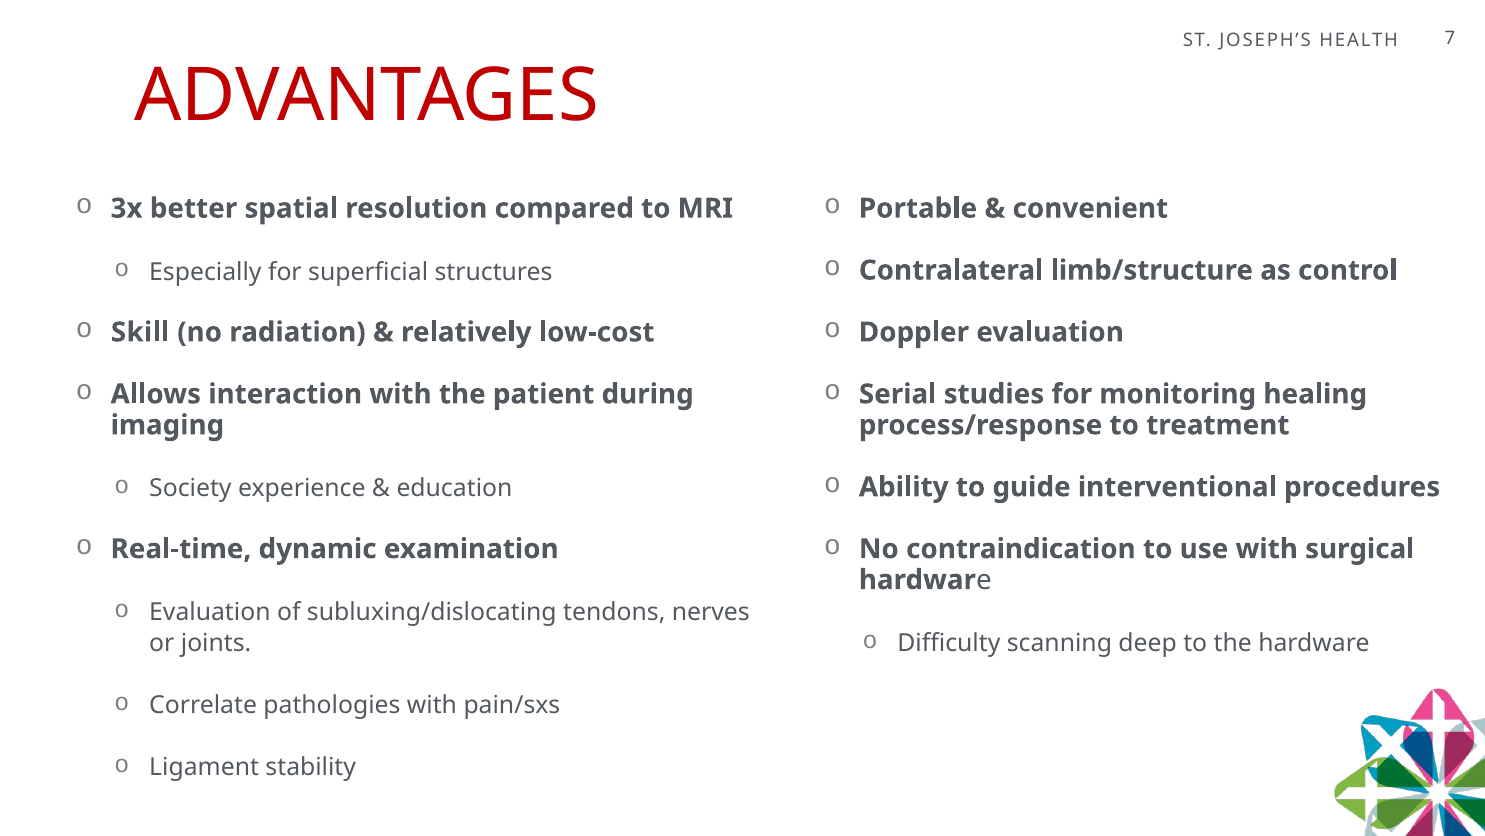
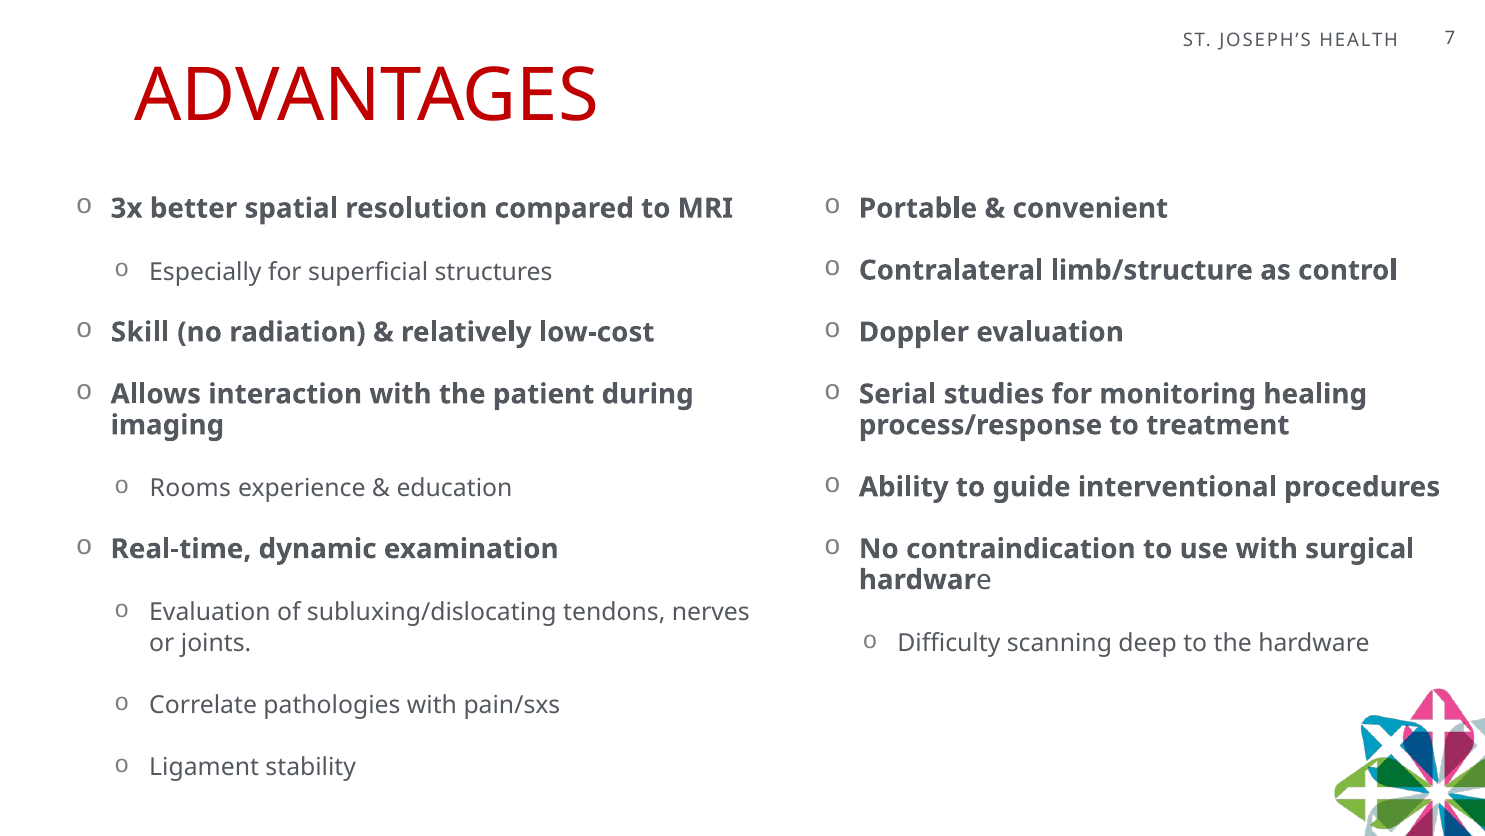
Society: Society -> Rooms (190, 488)
